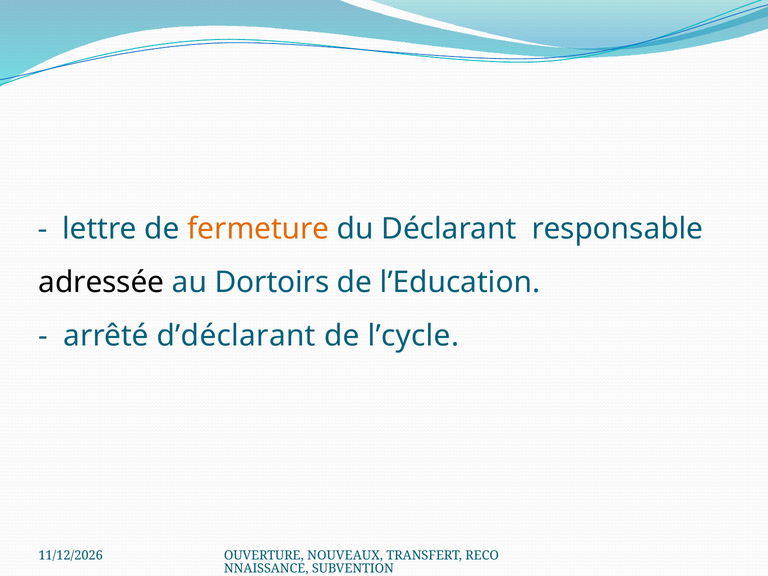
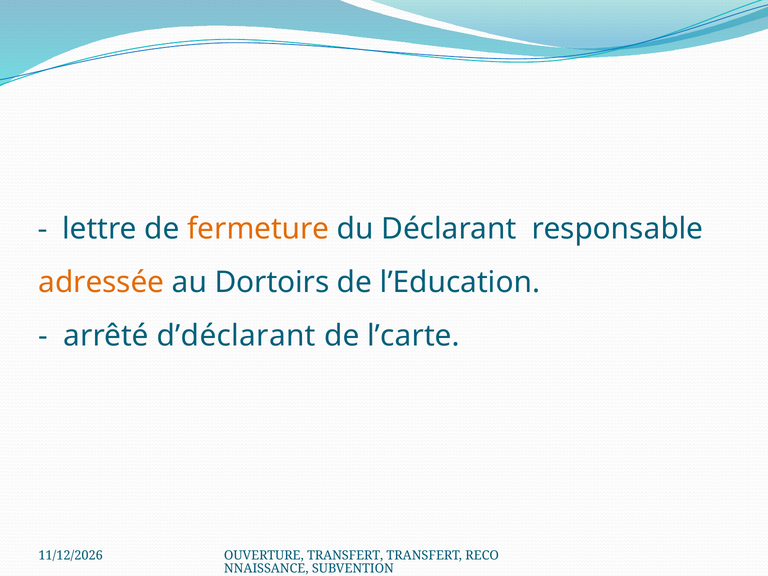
adressée colour: black -> orange (101, 282)
l’cycle: l’cycle -> l’carte (414, 336)
OUVERTURE NOUVEAUX: NOUVEAUX -> TRANSFERT (345, 556)
